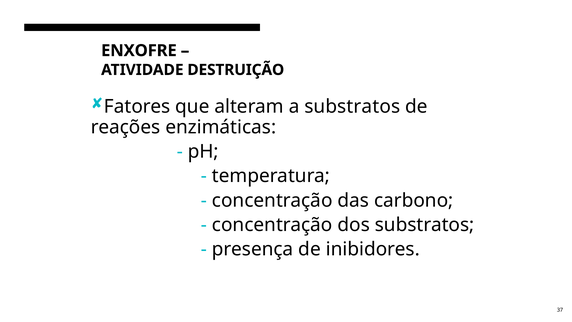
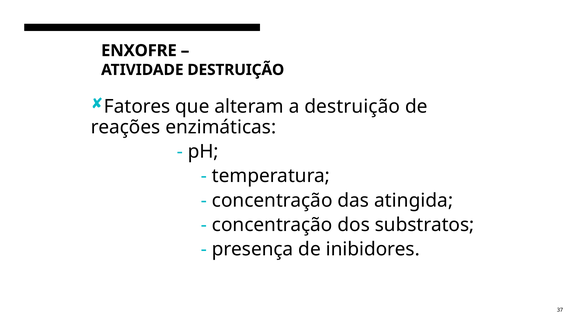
a substratos: substratos -> destruição (352, 106)
carbono: carbono -> atingida (414, 200)
